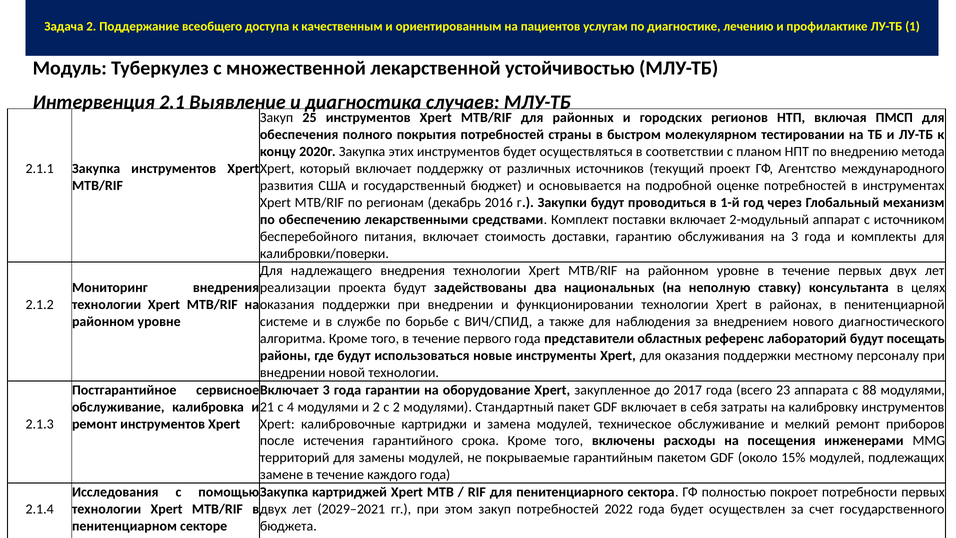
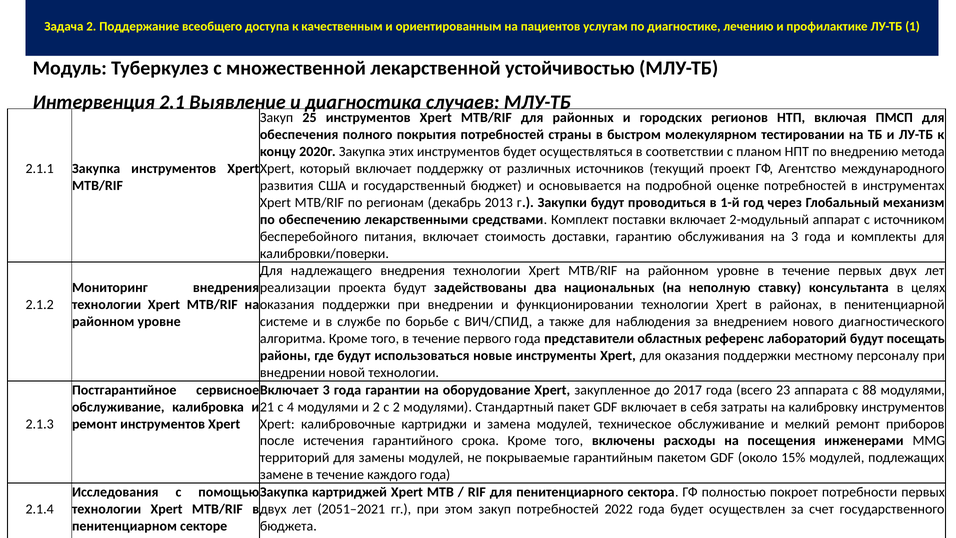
2016: 2016 -> 2013 (499, 203)
2029–2021: 2029–2021 -> 2051–2021 (351, 509)
